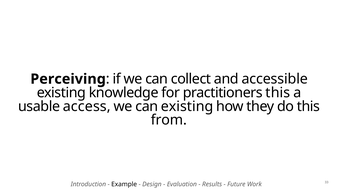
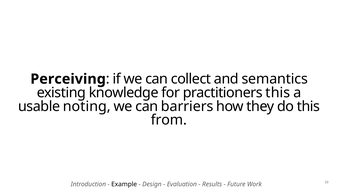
accessible: accessible -> semantics (275, 79)
access: access -> noting (87, 106)
can existing: existing -> barriers (187, 106)
